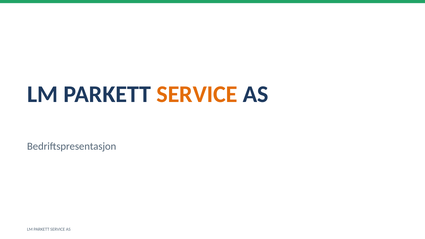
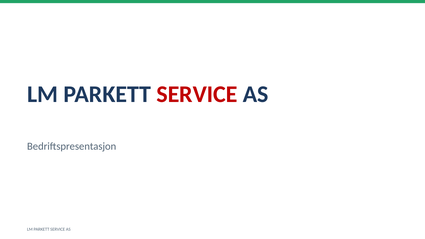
SERVICE colour: orange -> red (197, 94)
